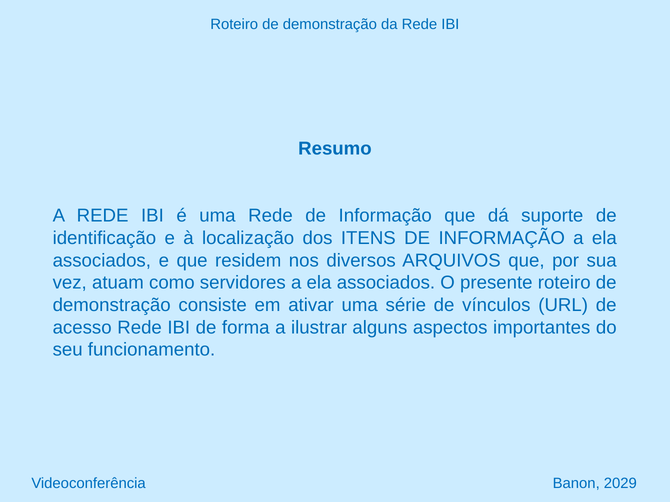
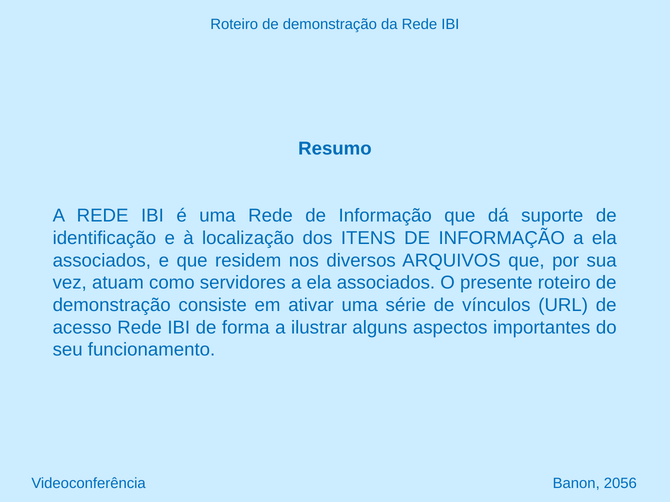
2029: 2029 -> 2056 (620, 484)
